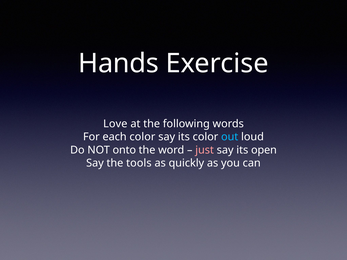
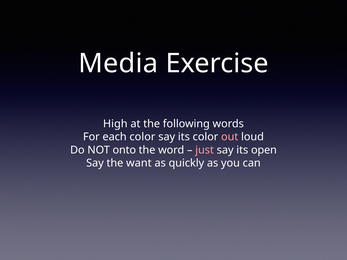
Hands: Hands -> Media (118, 63)
Love: Love -> High (115, 124)
out colour: light blue -> pink (230, 137)
tools: tools -> want (139, 163)
